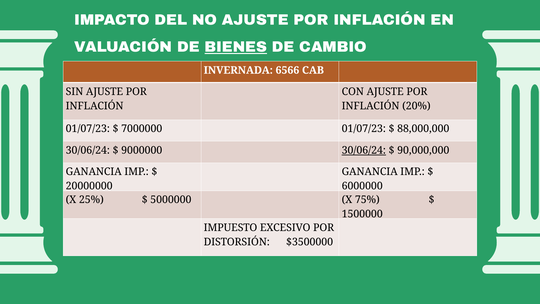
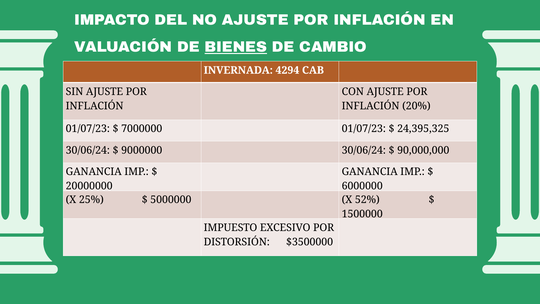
6566: 6566 -> 4294 (287, 70)
88,000,000: 88,000,000 -> 24,395,325 (423, 129)
30/06/24 underline: present -> none (364, 150)
75%: 75% -> 52% (367, 200)
